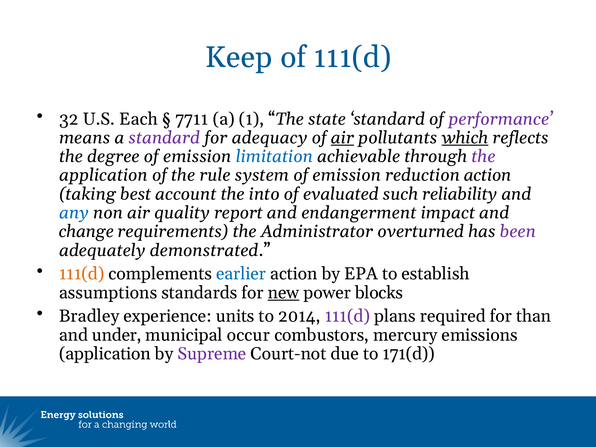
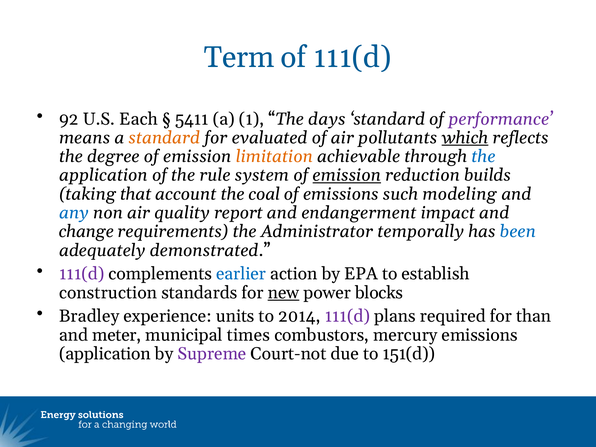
Keep: Keep -> Term (239, 57)
32: 32 -> 92 (69, 119)
7711: 7711 -> 5411 (192, 119)
state: state -> days (327, 119)
standard colour: purple -> orange (164, 138)
adequacy: adequacy -> evaluated (270, 138)
air underline: present -> none (343, 138)
limitation colour: blue -> orange (274, 156)
the colour: purple -> blue (484, 156)
emission underline: none -> present (347, 175)
reduction action: action -> builds (488, 175)
best: best -> that (136, 194)
into: into -> coal (264, 194)
of evaluated: evaluated -> emissions (341, 194)
reliability: reliability -> modeling (460, 194)
overturned: overturned -> temporally (421, 232)
been colour: purple -> blue (518, 232)
111(d colour: orange -> purple (82, 274)
assumptions: assumptions -> construction (108, 293)
under: under -> meter (117, 335)
occur: occur -> times (248, 335)
171(d: 171(d -> 151(d (409, 354)
